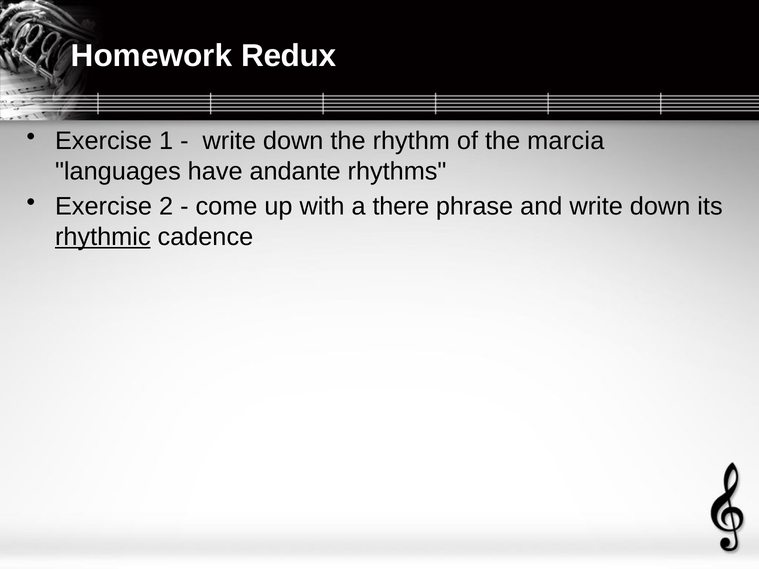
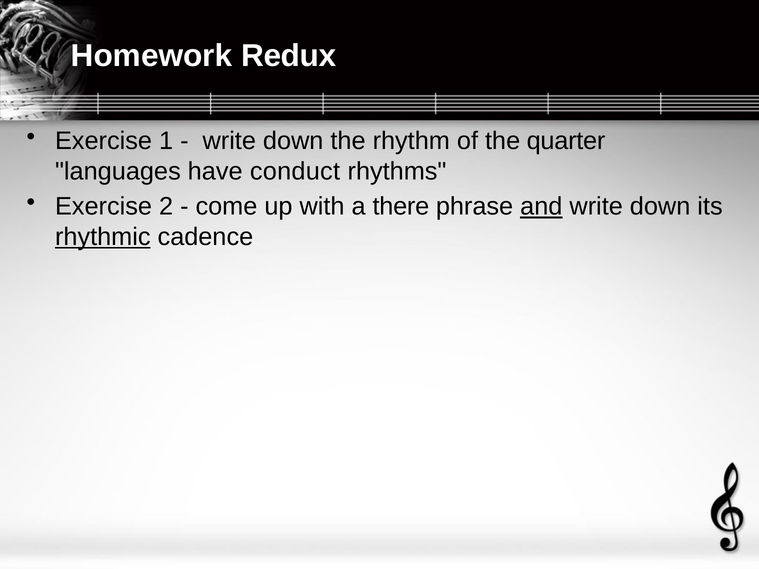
marcia: marcia -> quarter (566, 141)
andante: andante -> conduct (295, 171)
and underline: none -> present (541, 207)
